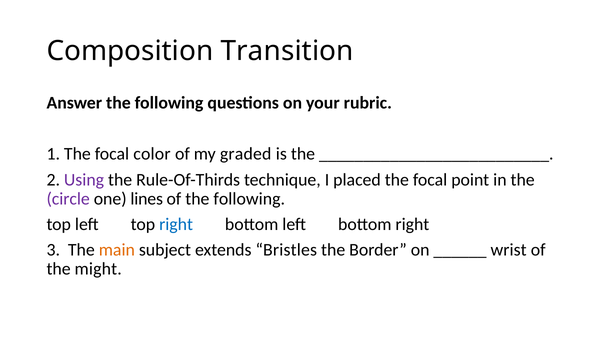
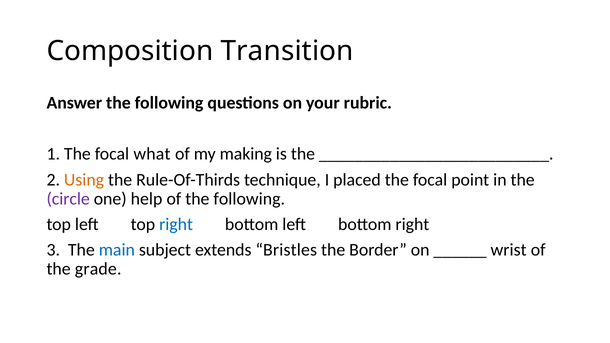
color: color -> what (152, 154)
graded: graded -> making (246, 154)
Using colour: purple -> orange (84, 180)
lines: lines -> help (147, 199)
main colour: orange -> blue (117, 250)
might: might -> grade (98, 269)
